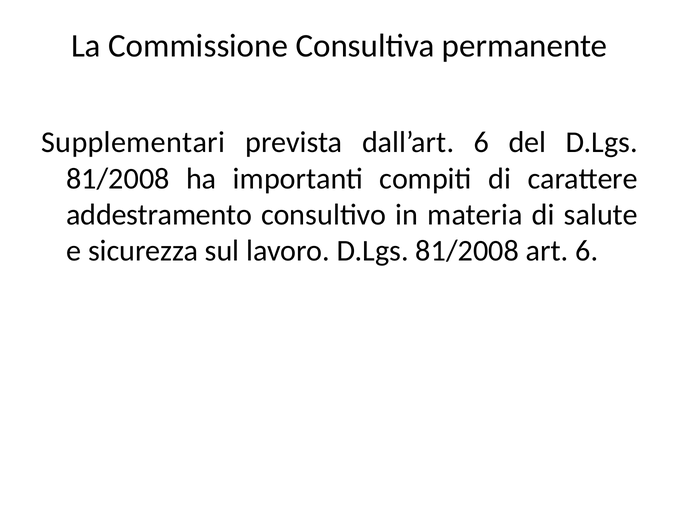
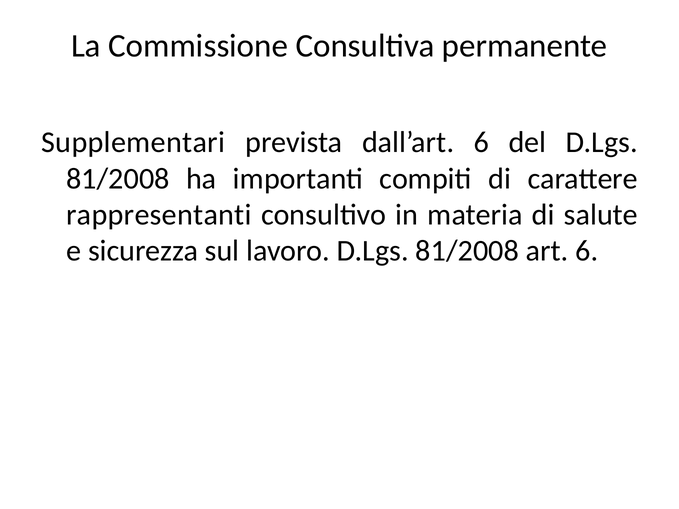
addestramento: addestramento -> rappresentanti (159, 215)
